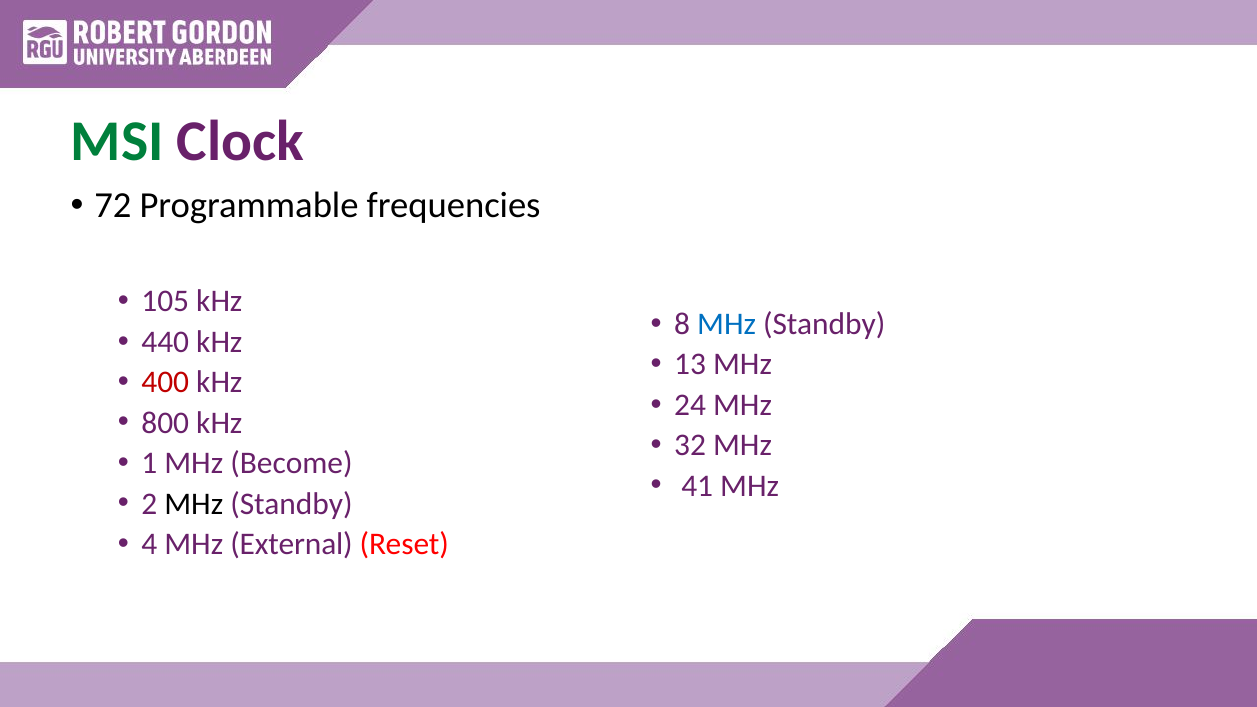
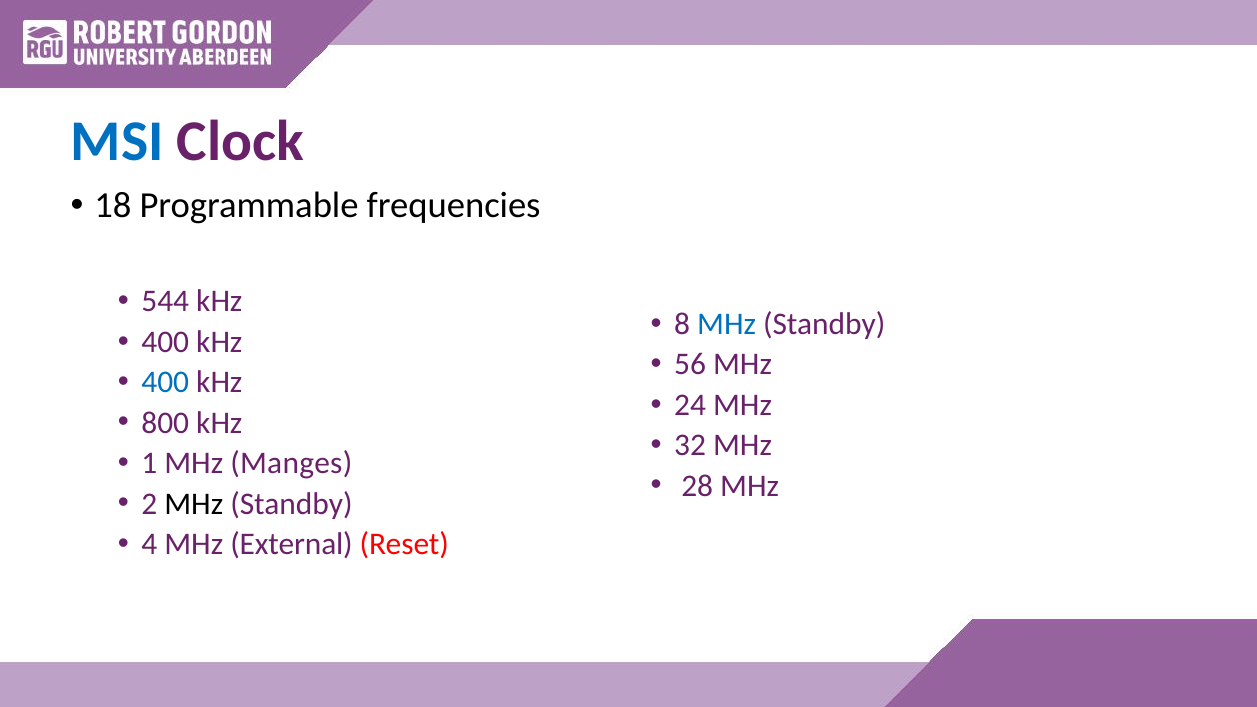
MSI colour: green -> blue (117, 141)
72: 72 -> 18 (113, 205)
105: 105 -> 544 (165, 302)
440: 440 -> 400 (165, 342)
13: 13 -> 56 (690, 364)
400 colour: red -> blue (165, 382)
Become: Become -> Manges (291, 463)
41: 41 -> 28 (697, 486)
